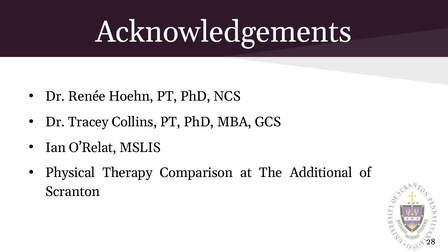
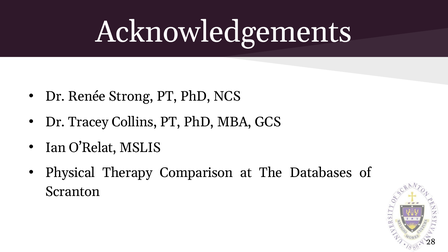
Hoehn: Hoehn -> Strong (131, 96)
Additional: Additional -> Databases (321, 173)
